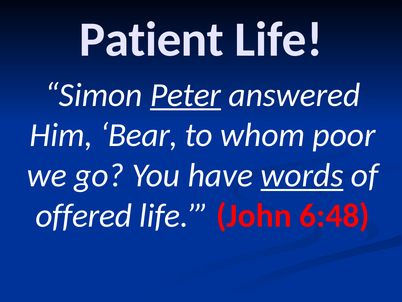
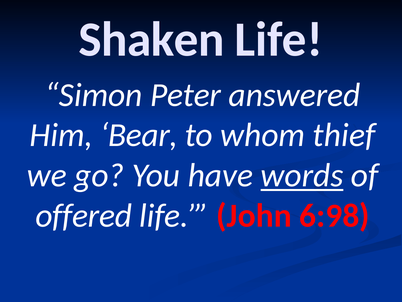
Patient: Patient -> Shaken (151, 40)
Peter underline: present -> none (186, 95)
poor: poor -> thief (344, 135)
6:48: 6:48 -> 6:98 (334, 215)
